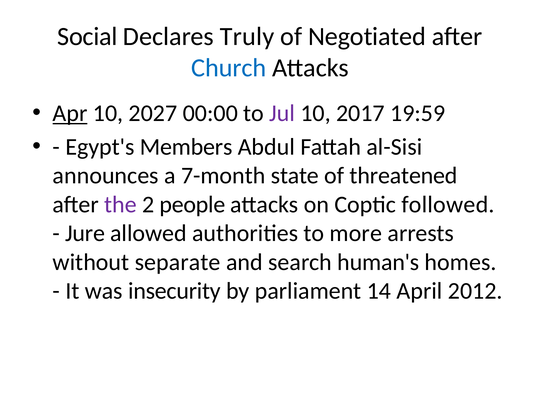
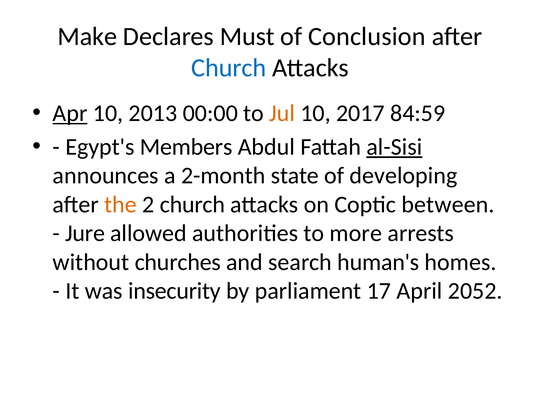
Social: Social -> Make (87, 36)
Truly: Truly -> Must (247, 36)
Negotiated: Negotiated -> Conclusion (367, 36)
2027: 2027 -> 2013 (153, 113)
Jul colour: purple -> orange (282, 113)
19:59: 19:59 -> 84:59 (418, 113)
al-Sisi underline: none -> present (394, 147)
7-month: 7-month -> 2-month (223, 176)
threatened: threatened -> developing (403, 176)
the colour: purple -> orange (121, 205)
2 people: people -> church (192, 205)
followed: followed -> between (448, 205)
separate: separate -> churches (178, 262)
14: 14 -> 17 (379, 291)
2012: 2012 -> 2052 (475, 291)
